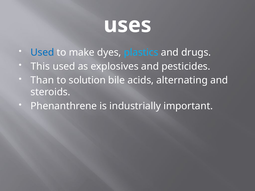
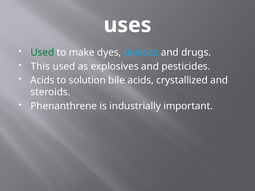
Used colour: blue -> green (42, 53)
Than: Than -> Acids (42, 80)
alternating: alternating -> crystallized (182, 80)
